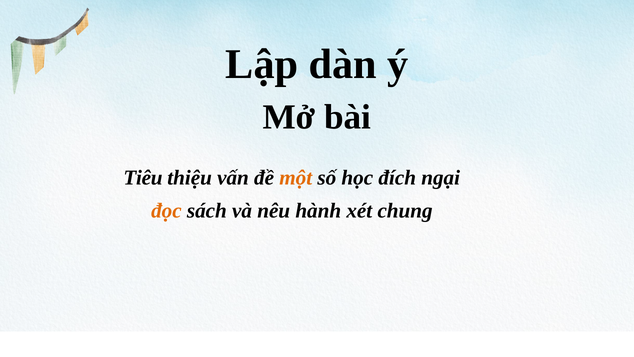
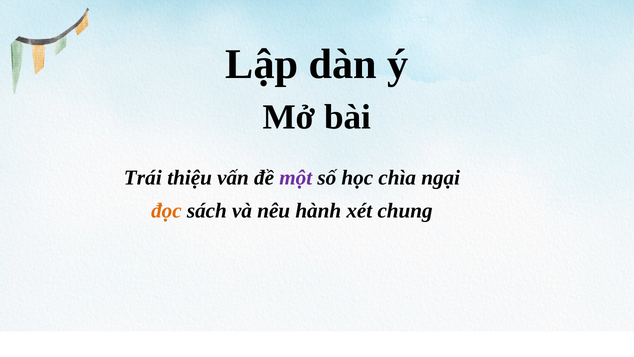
Tiêu: Tiêu -> Trái (143, 178)
một colour: orange -> purple (296, 178)
đích: đích -> chìa (397, 178)
